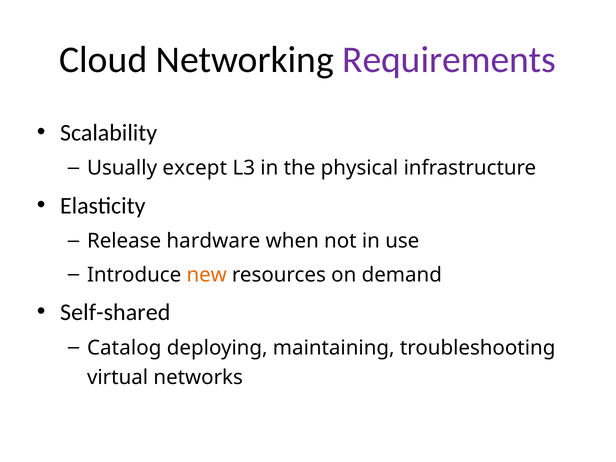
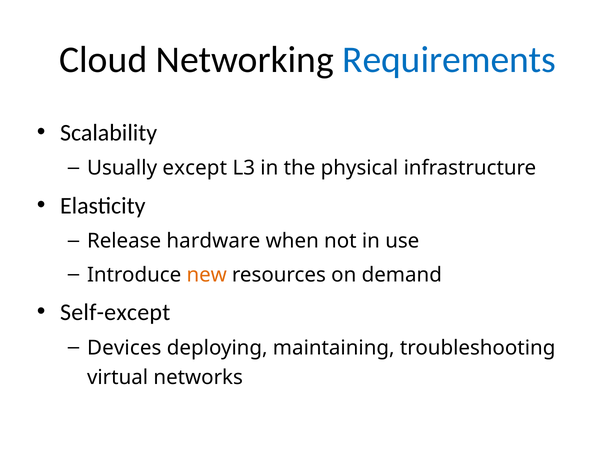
Requirements colour: purple -> blue (449, 60)
Self-shared: Self-shared -> Self-except (115, 312)
Catalog: Catalog -> Devices (124, 348)
